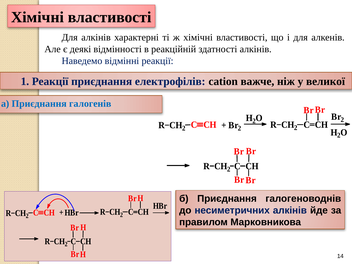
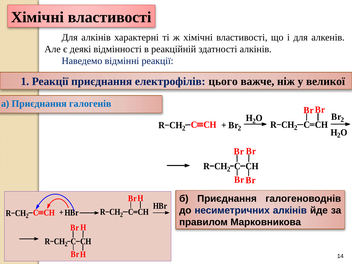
cation: cation -> цього (223, 82)
